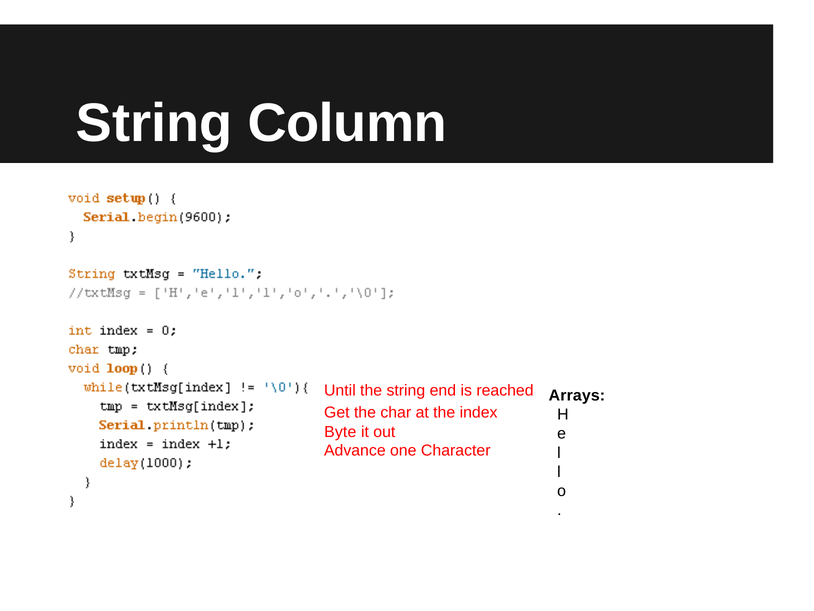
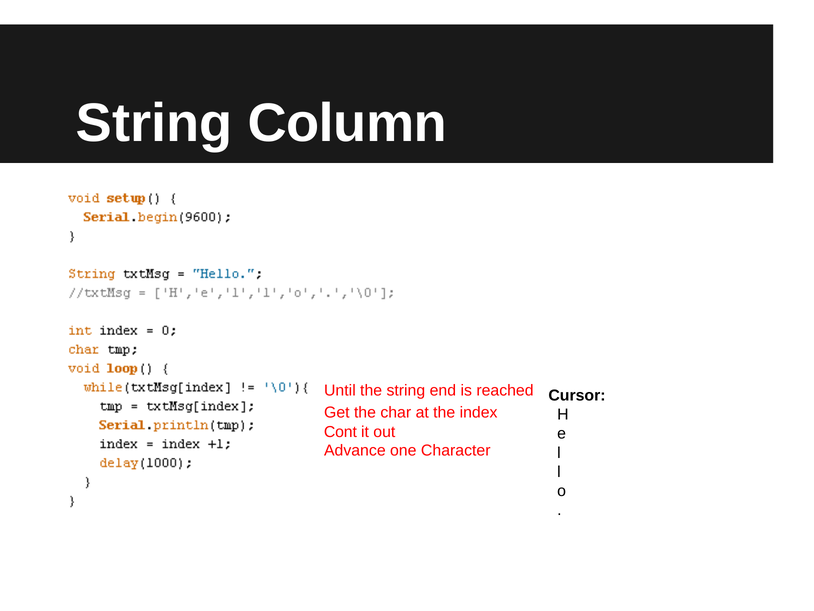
Arrays: Arrays -> Cursor (577, 395)
Byte: Byte -> Cont (340, 432)
